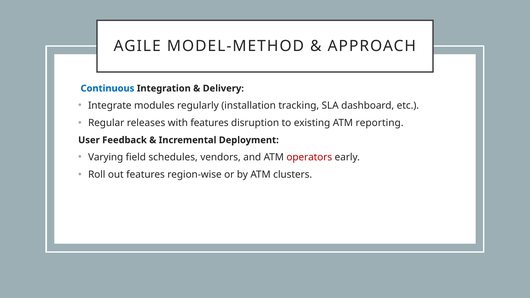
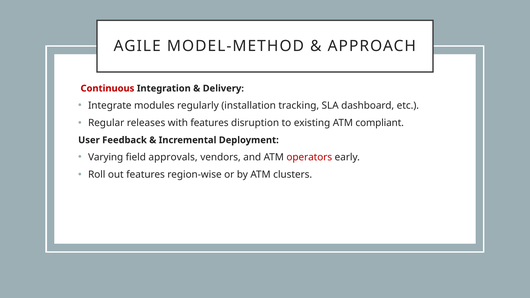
Continuous colour: blue -> red (107, 88)
reporting: reporting -> compliant (380, 123)
schedules: schedules -> approvals (173, 157)
